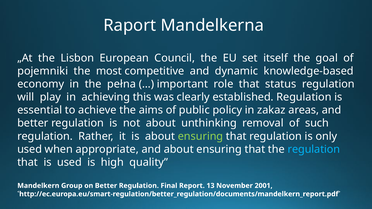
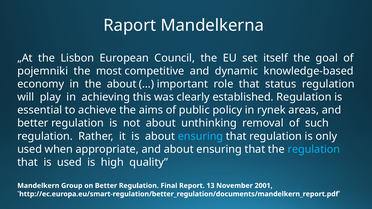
the pełna: pełna -> about (122, 84)
zakaz: zakaz -> rynek (271, 110)
ensuring colour: light green -> light blue (201, 136)
